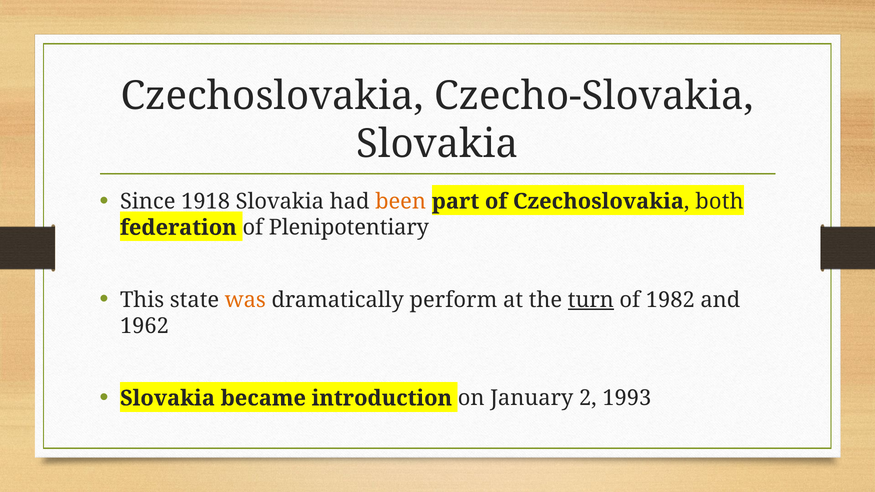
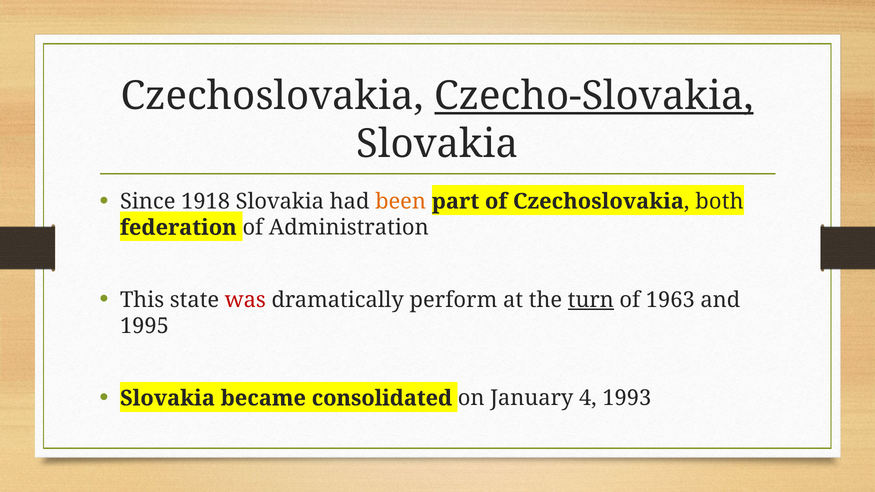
Czecho-Slovakia underline: none -> present (594, 96)
Plenipotentiary: Plenipotentiary -> Administration (349, 228)
was colour: orange -> red (245, 300)
1982: 1982 -> 1963 (670, 300)
1962: 1962 -> 1995 (144, 326)
introduction: introduction -> consolidated (382, 398)
2: 2 -> 4 (588, 398)
